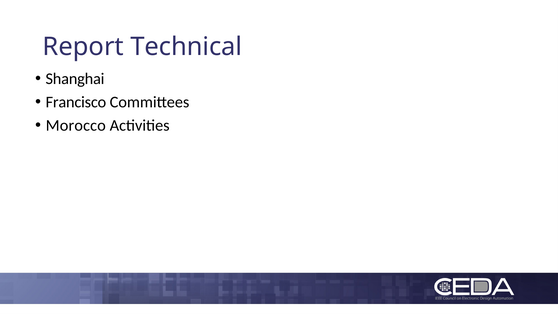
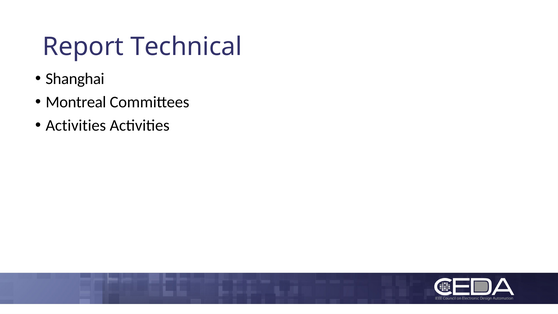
Francisco: Francisco -> Montreal (76, 102)
Morocco: Morocco -> Activities (76, 126)
